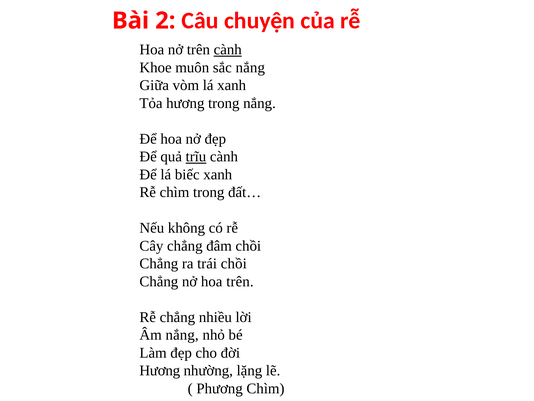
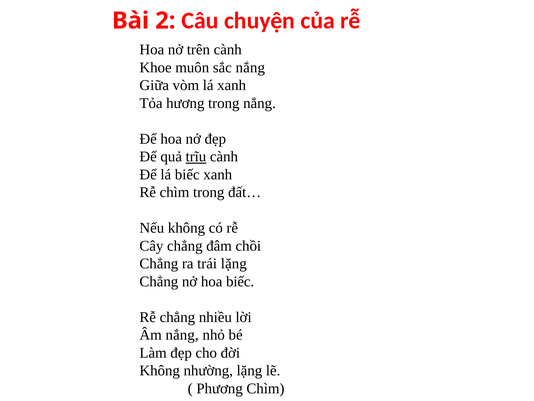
cành underline: present -> none (228, 50)
trái chồi: chồi -> lặng (234, 263)
hoa trên: trên -> biếc (240, 281)
Hương: Hương -> Không (160, 370)
